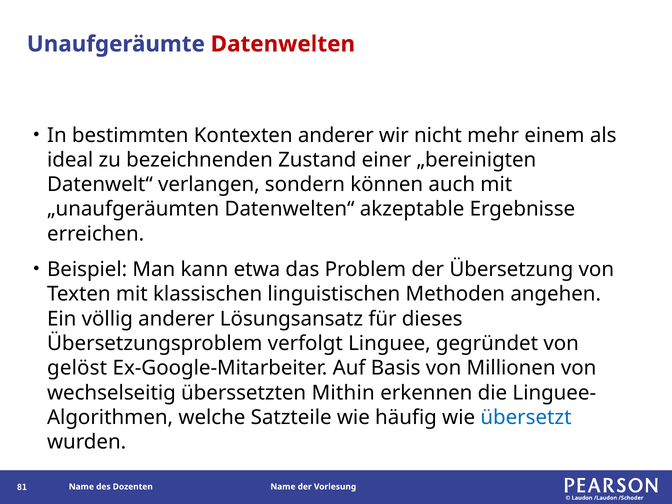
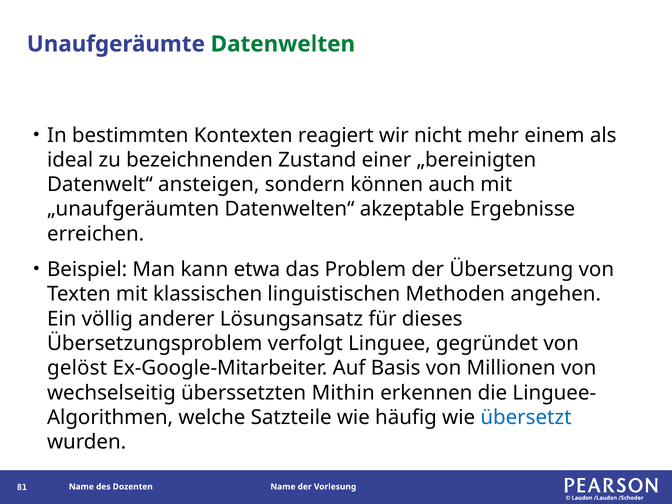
Datenwelten colour: red -> green (283, 44)
Kontexten anderer: anderer -> reagiert (336, 135)
verlangen: verlangen -> ansteigen (209, 185)
